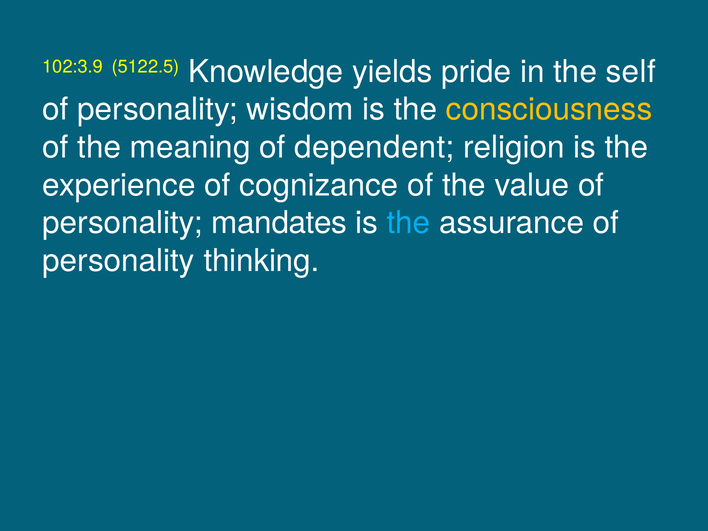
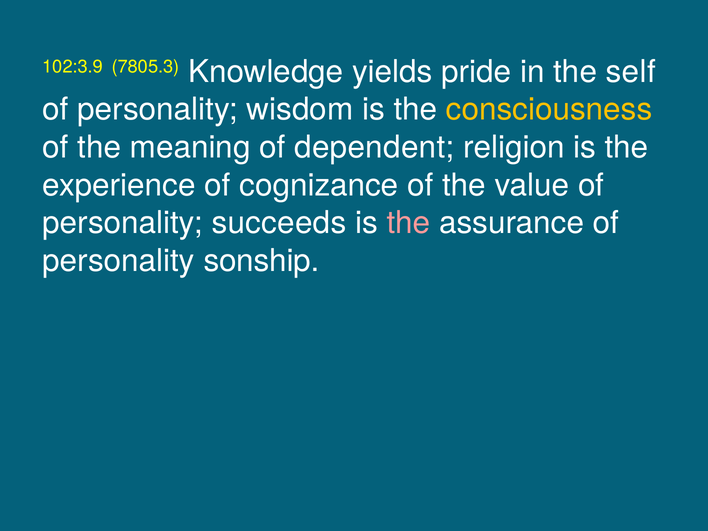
5122.5: 5122.5 -> 7805.3 (146, 67)
mandates: mandates -> succeeds (279, 223)
the colour: light blue -> pink (409, 223)
thinking: thinking -> sonship (261, 261)
